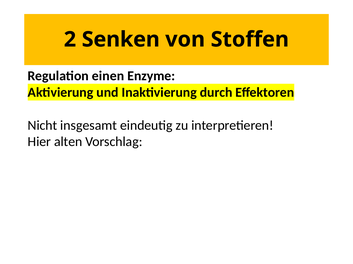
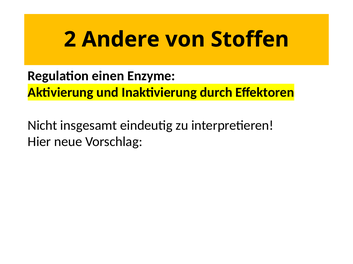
Senken: Senken -> Andere (121, 40)
alten: alten -> neue (68, 142)
